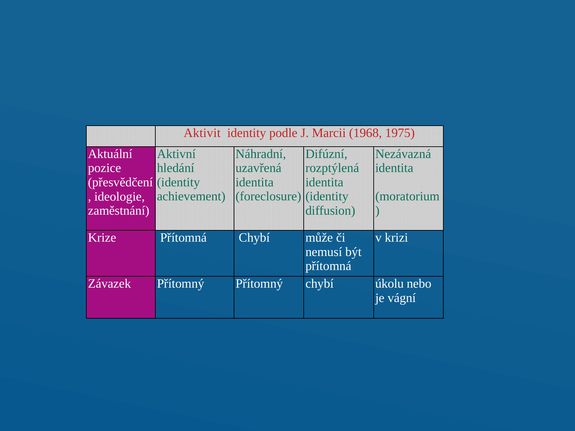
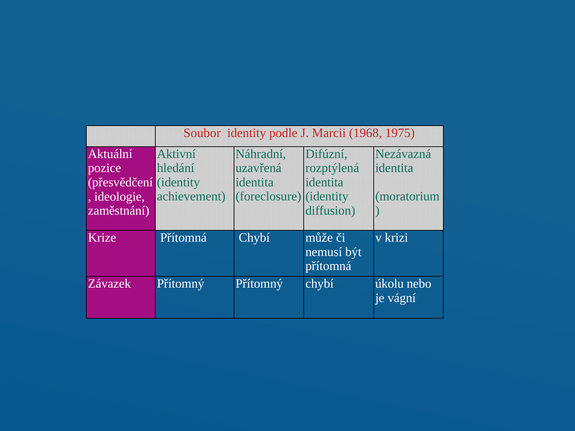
Aktivit: Aktivit -> Soubor (202, 133)
